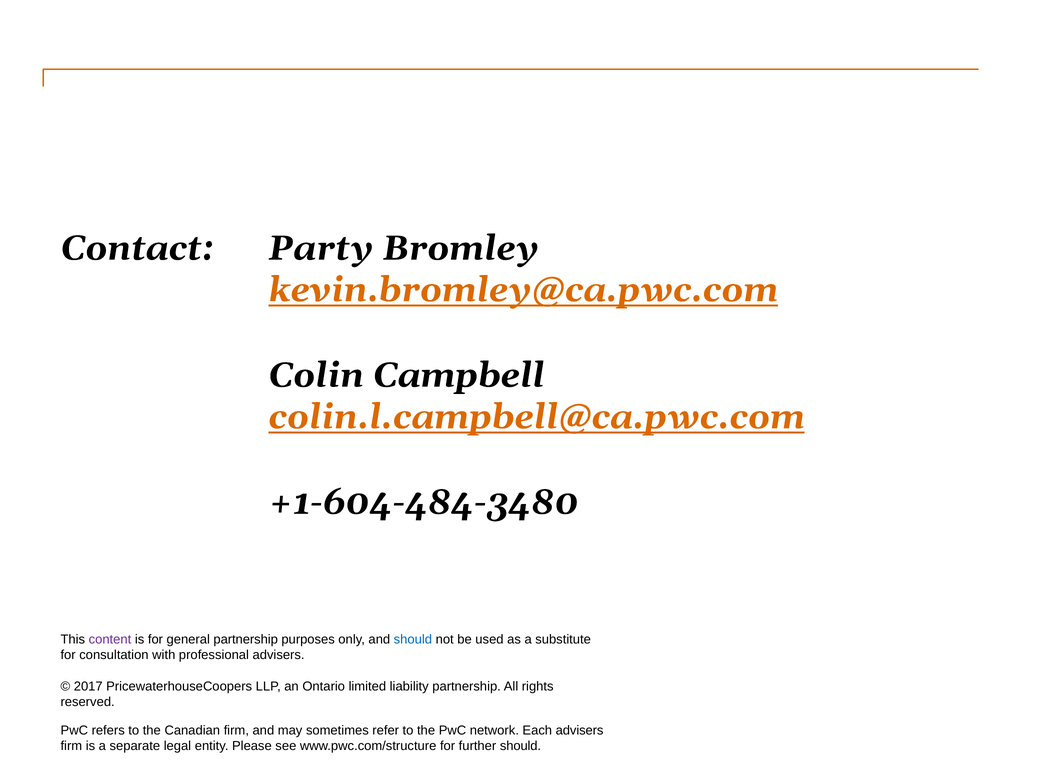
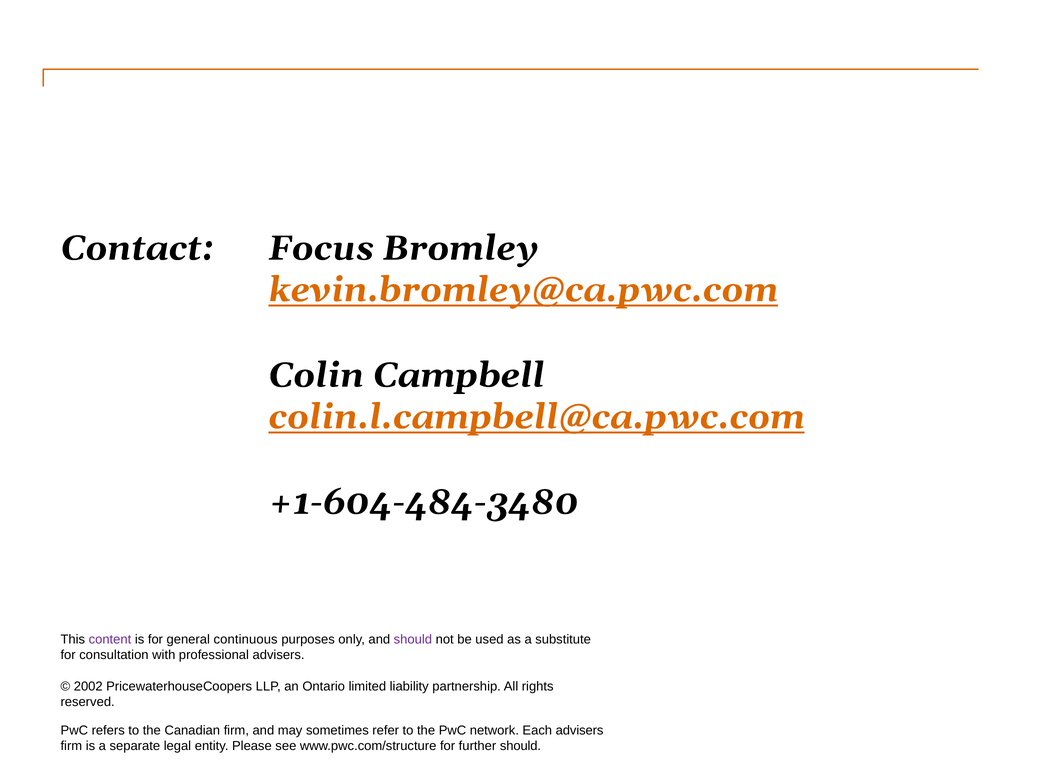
Party: Party -> Focus (321, 248)
general partnership: partnership -> continuous (246, 640)
should colour: blue -> purple (413, 640)
2017: 2017 -> 2002 (88, 686)
